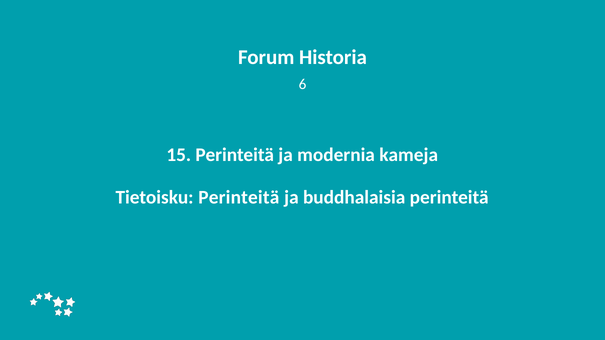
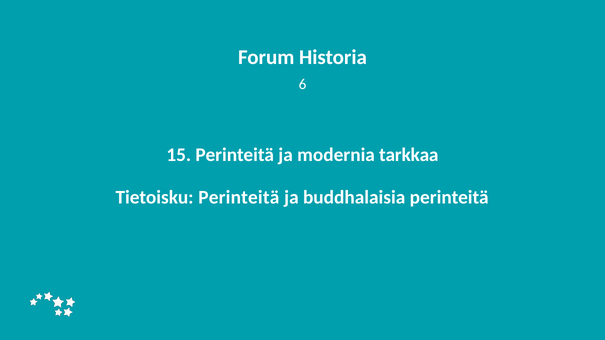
kameja: kameja -> tarkkaa (409, 155)
